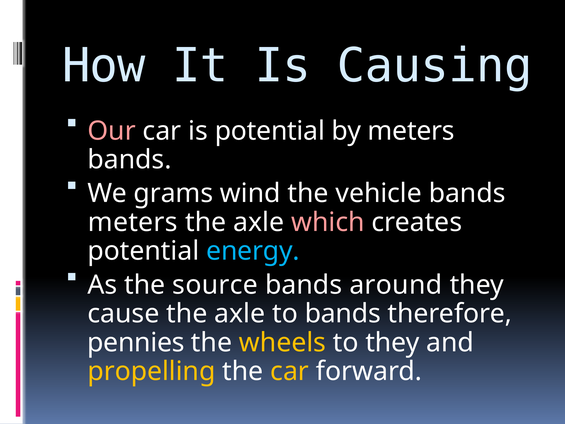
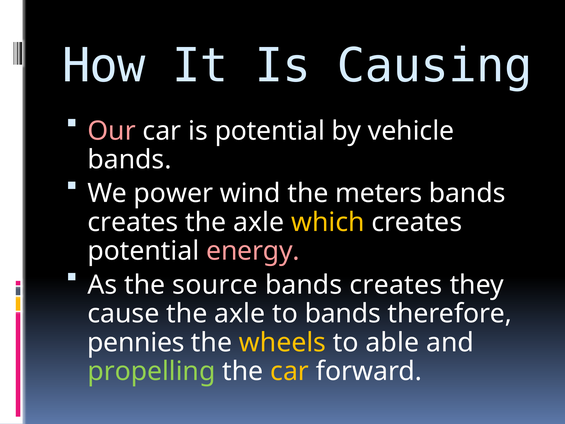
by meters: meters -> vehicle (411, 131)
grams: grams -> power (173, 193)
vehicle: vehicle -> meters (379, 193)
meters: meters -> creates (133, 222)
which colour: pink -> yellow (328, 222)
energy colour: light blue -> pink (253, 251)
around: around -> creates (396, 285)
to they: they -> able (392, 342)
propelling colour: yellow -> light green (151, 371)
